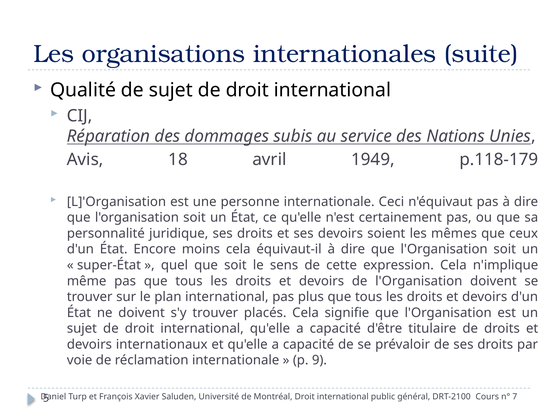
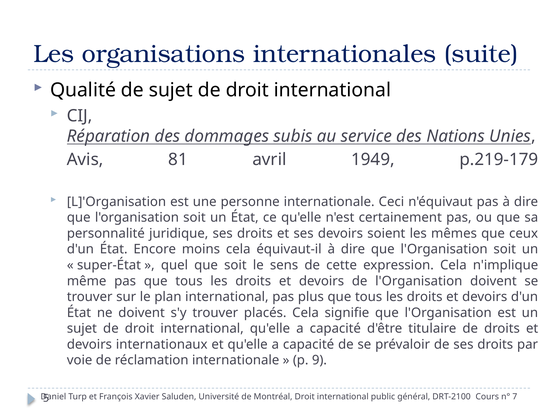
18: 18 -> 81 (178, 159)
p.118-179: p.118-179 -> p.219-179 (499, 159)
